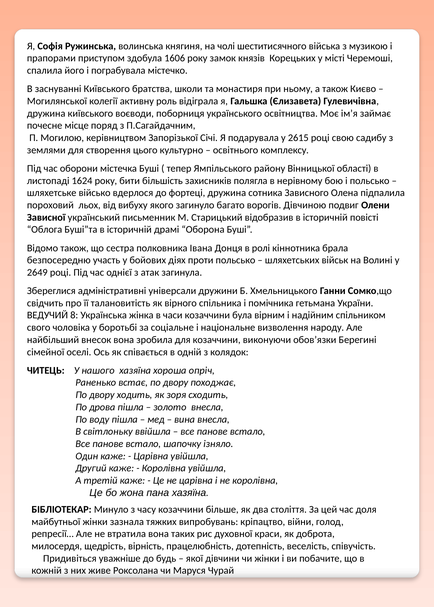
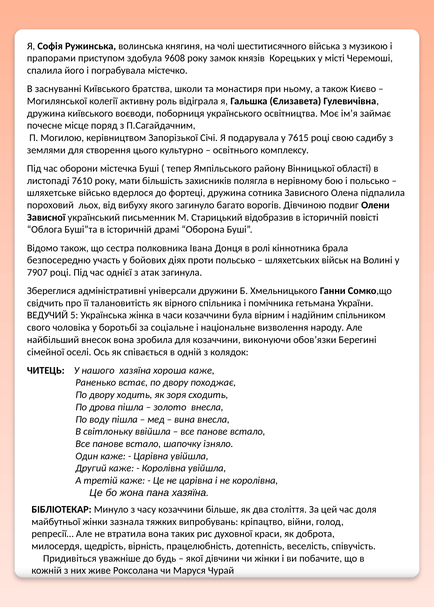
1606: 1606 -> 9608 (175, 58)
2615: 2615 -> 7615 (298, 138)
1624: 1624 -> 7610 (82, 180)
бити: бити -> мати (130, 180)
2649: 2649 -> 7907 (37, 272)
8: 8 -> 5 (74, 315)
хороша опріч: опріч -> каже (202, 370)
